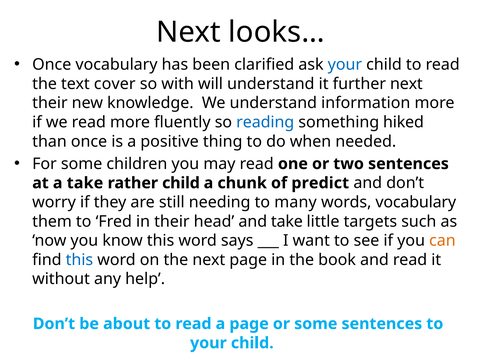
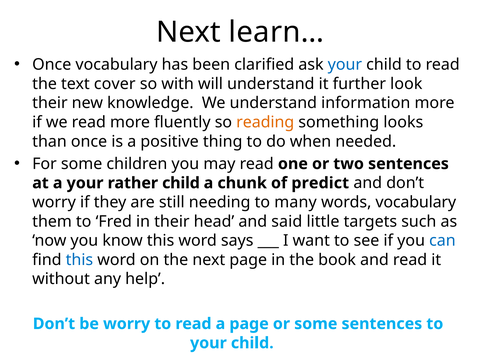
looks…: looks… -> learn… (276, 32)
further next: next -> look (406, 84)
reading colour: blue -> orange (265, 122)
hiked: hiked -> looks (403, 122)
a take: take -> your (85, 183)
and take: take -> said (287, 221)
can colour: orange -> blue (442, 241)
be about: about -> worry (127, 324)
